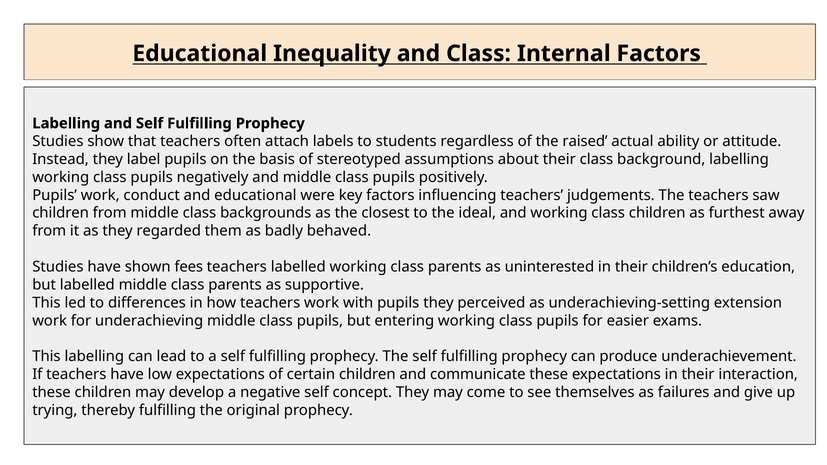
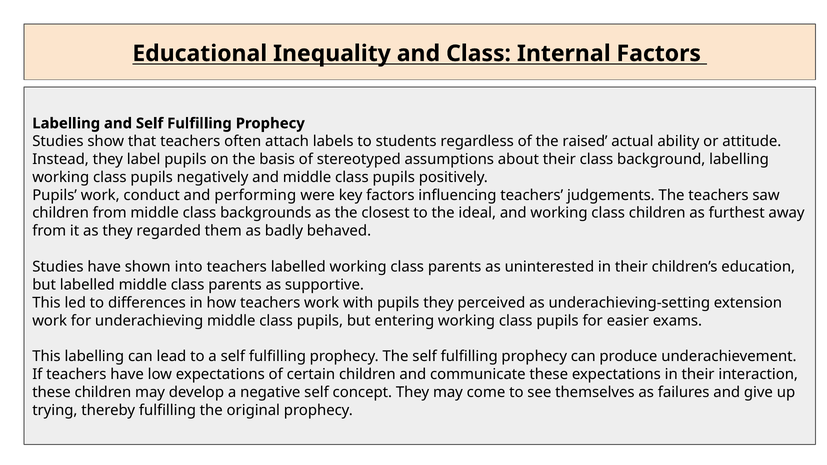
and educational: educational -> performing (255, 195)
fees: fees -> into (189, 267)
